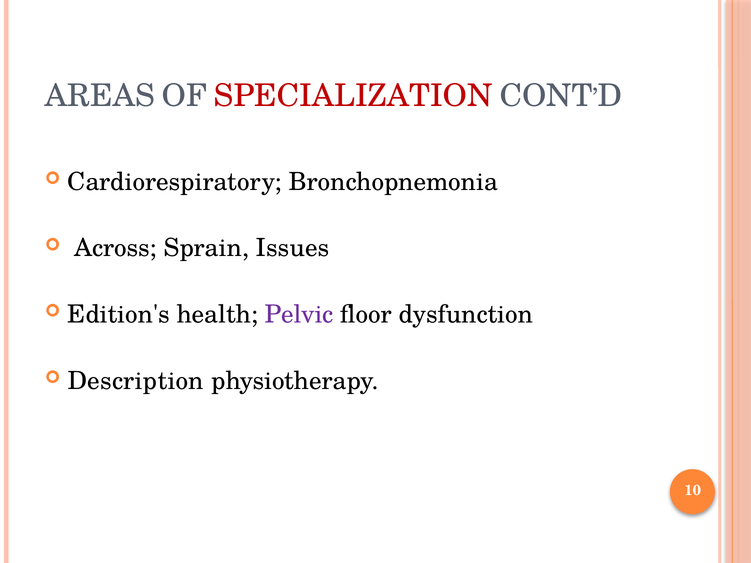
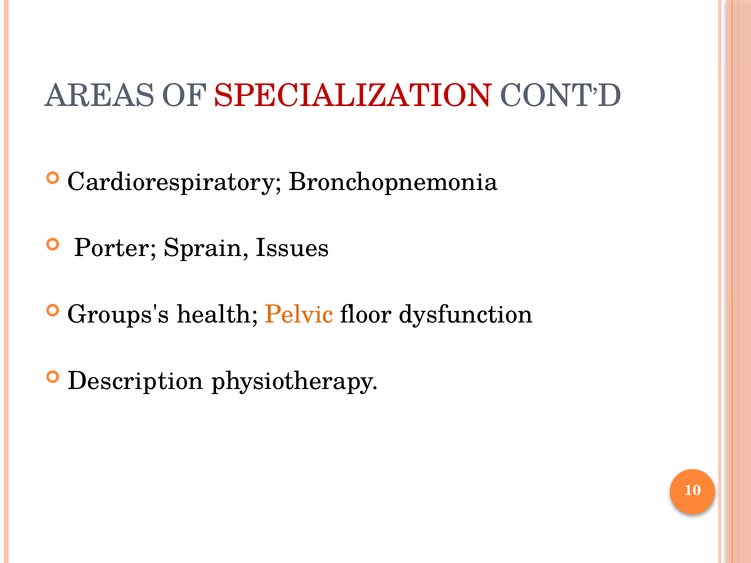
Across: Across -> Porter (115, 248)
Edition's: Edition's -> Groups's (119, 315)
Pelvic colour: purple -> orange (299, 315)
